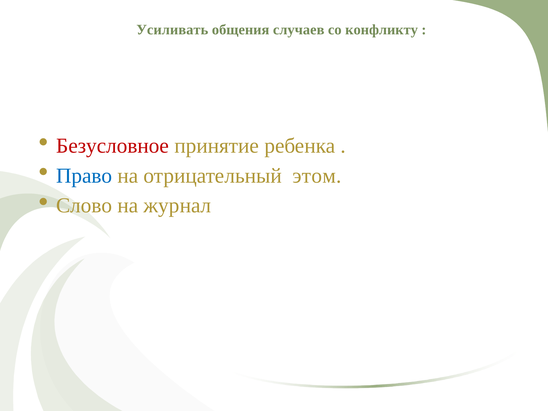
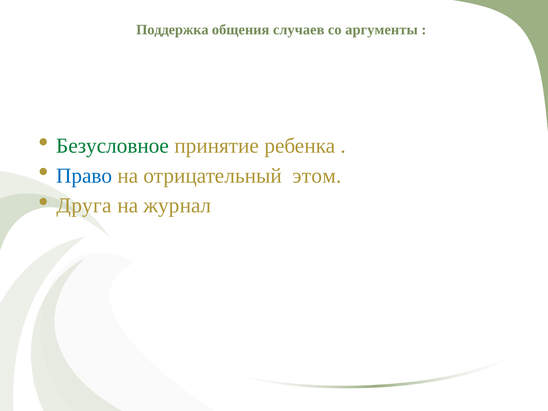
Усиливать: Усиливать -> Поддержка (172, 30)
конфликту: конфликту -> аргументы (382, 30)
Безусловное colour: red -> green (113, 146)
Слово: Слово -> Друга (84, 206)
